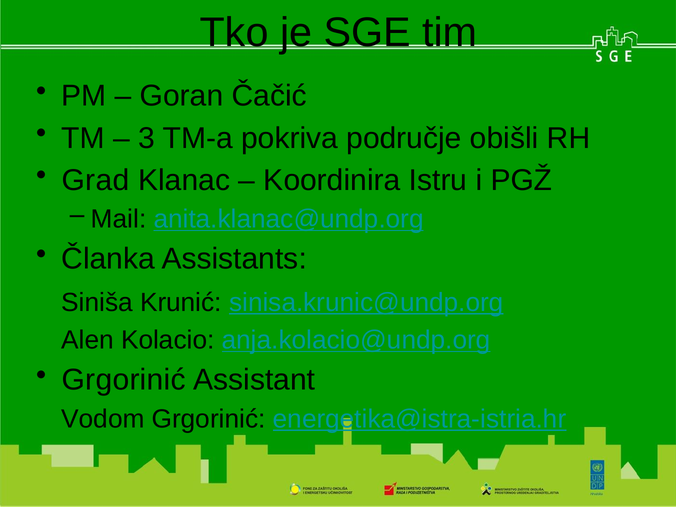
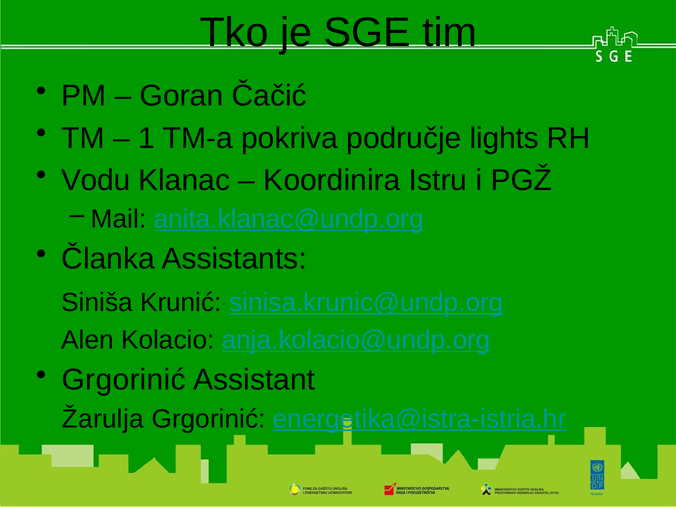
3: 3 -> 1 (146, 138)
obišli: obišli -> lights (504, 138)
Grad: Grad -> Vodu (96, 180)
Vodom: Vodom -> Žarulja (103, 419)
